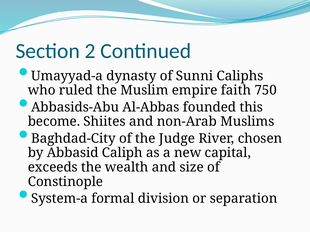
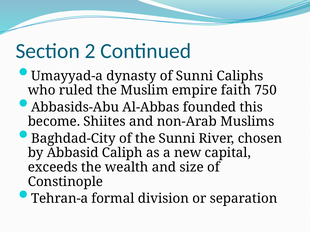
the Judge: Judge -> Sunni (177, 139)
System-a: System-a -> Tehran-a (60, 199)
